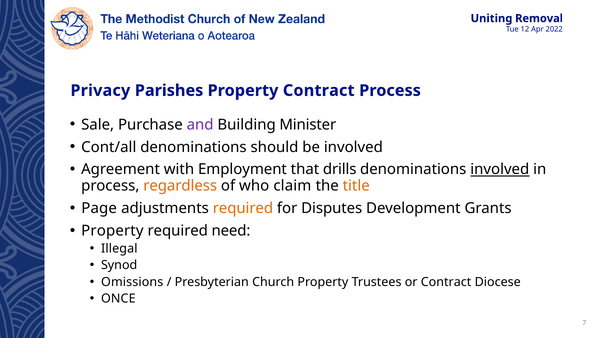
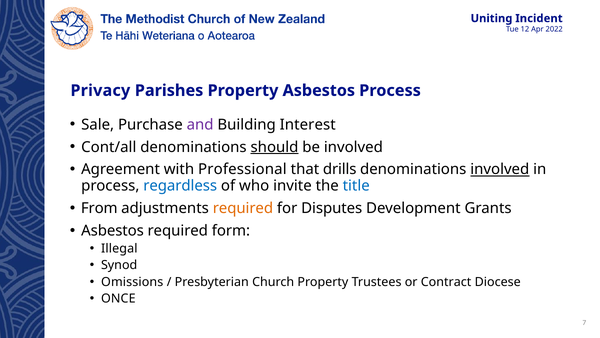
Removal: Removal -> Incident (539, 18)
Property Contract: Contract -> Asbestos (319, 90)
Minister: Minister -> Interest (308, 124)
should underline: none -> present (275, 147)
Employment: Employment -> Professional (242, 169)
regardless colour: orange -> blue (180, 185)
claim: claim -> invite (292, 185)
title colour: orange -> blue (356, 185)
Page: Page -> From (99, 208)
Property: Property -> Asbestos (113, 230)
need: need -> form (231, 230)
